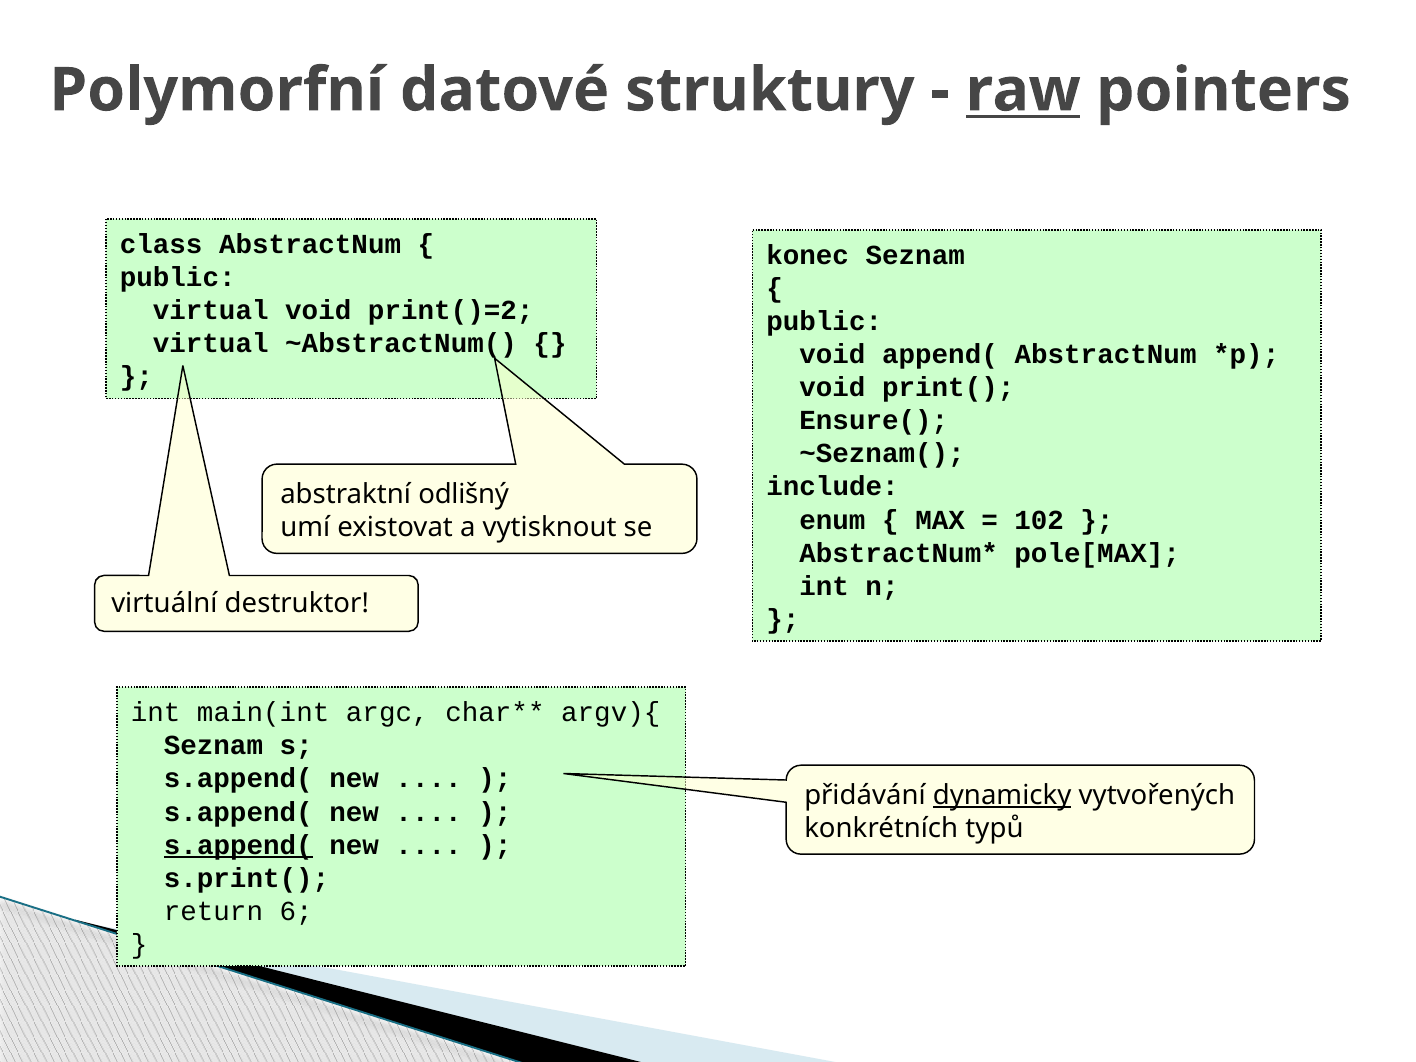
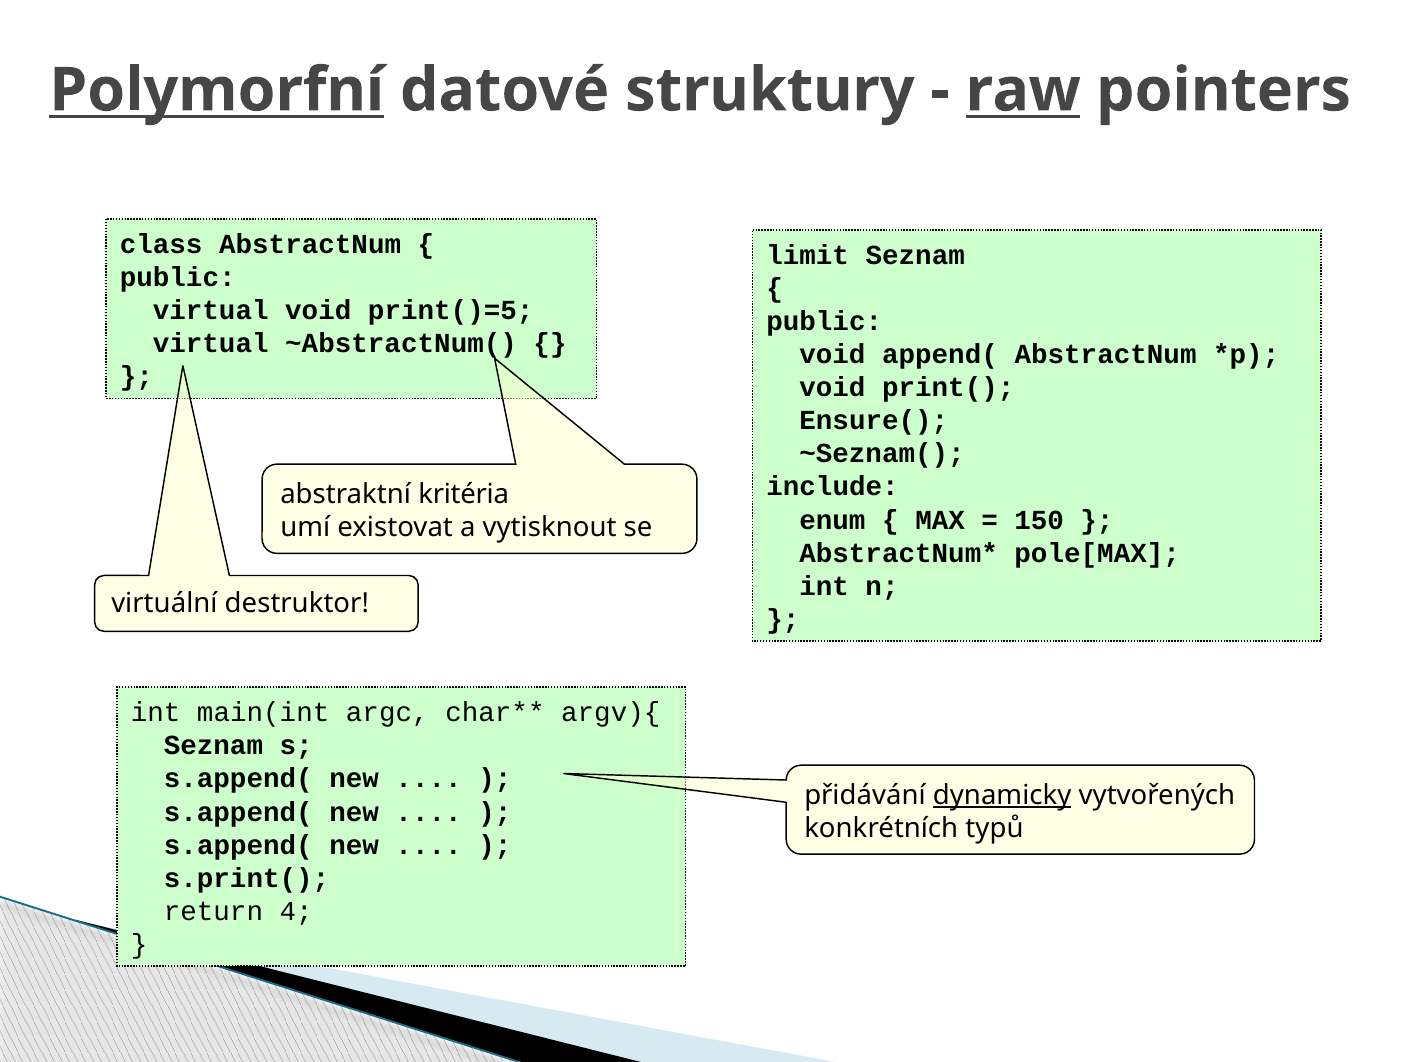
Polymorfní underline: none -> present (217, 90)
konec: konec -> limit (808, 255)
print()=2: print()=2 -> print()=5 (451, 311)
odlišný: odlišný -> kritéria (464, 494)
102: 102 -> 150 (1039, 520)
s.append( underline: present -> none (238, 845)
6: 6 -> 4 (296, 911)
